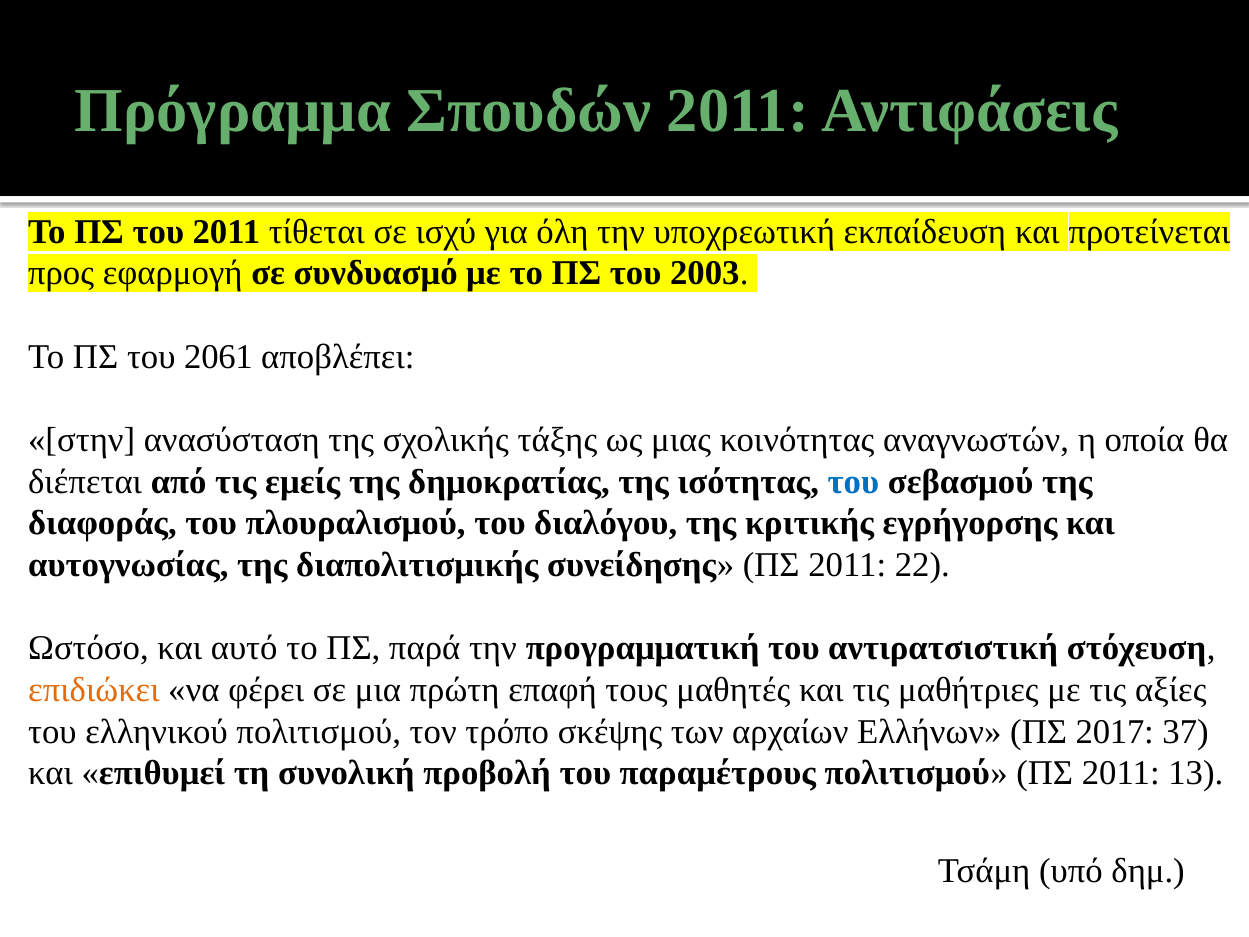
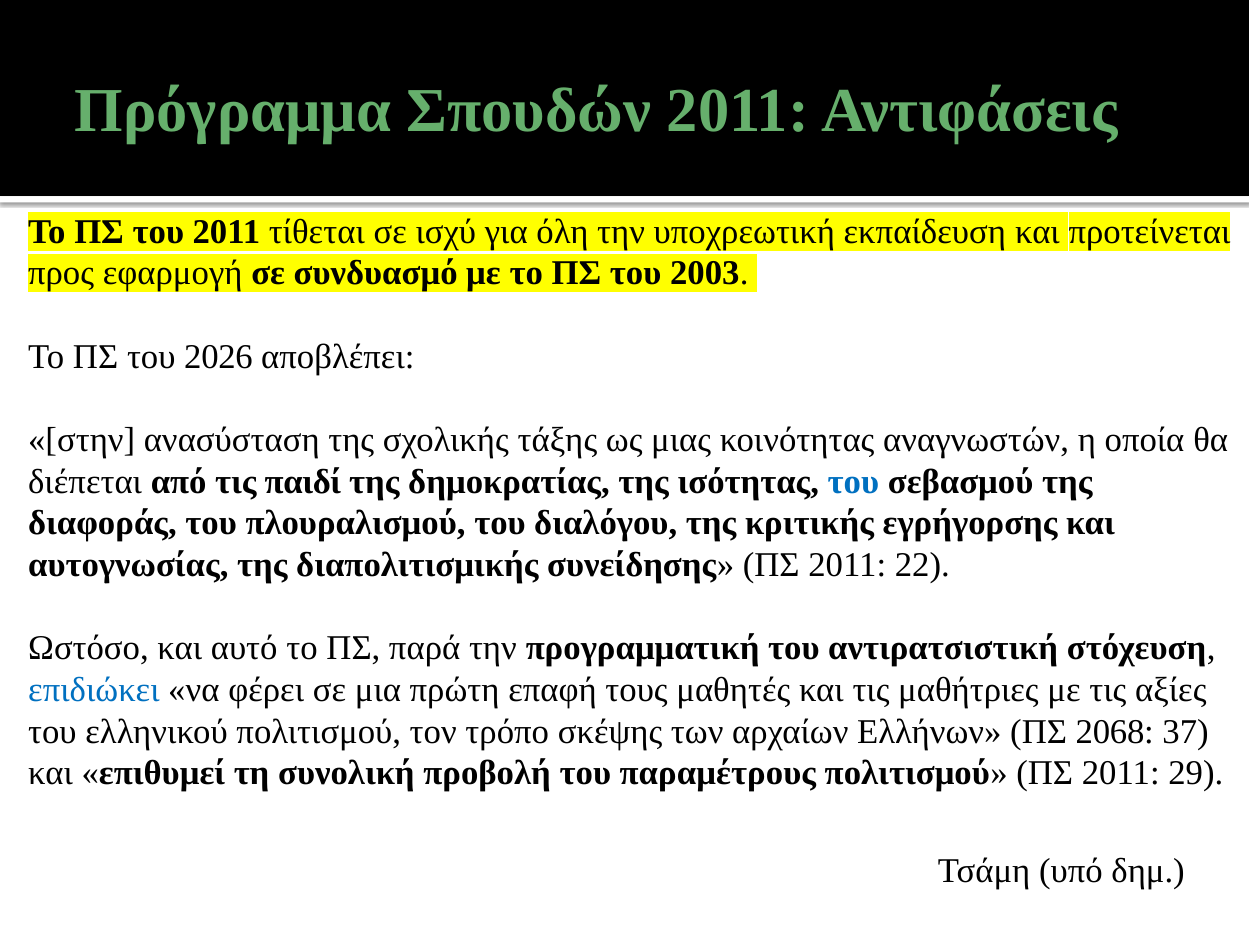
2061: 2061 -> 2026 (218, 357)
εμείς: εμείς -> παιδί (303, 482)
επιδιώκει colour: orange -> blue (94, 690)
2017: 2017 -> 2068 (1115, 732)
13: 13 -> 29 (1196, 773)
